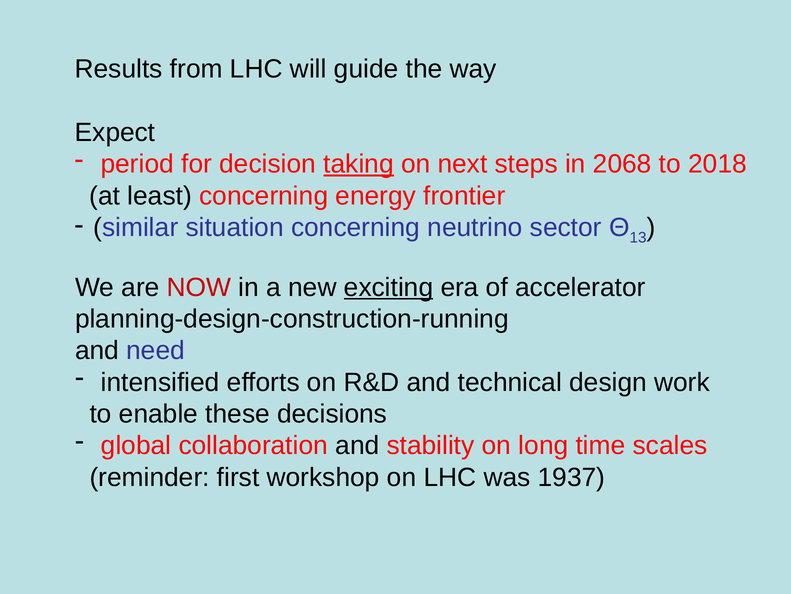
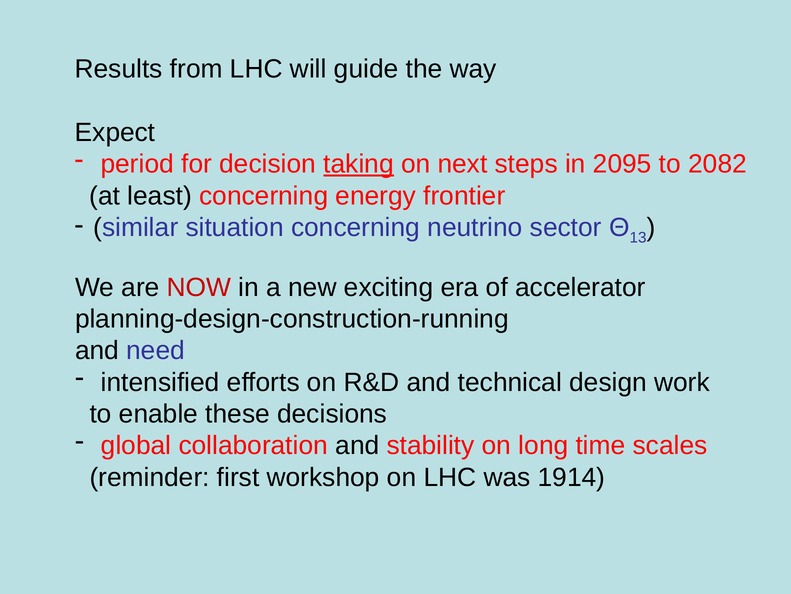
2068: 2068 -> 2095 (622, 164)
2018: 2018 -> 2082 (718, 164)
exciting underline: present -> none (389, 287)
1937: 1937 -> 1914 (571, 477)
